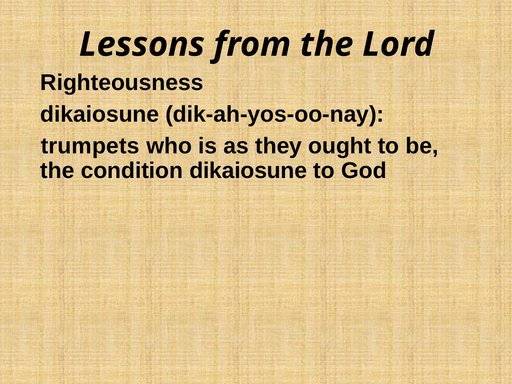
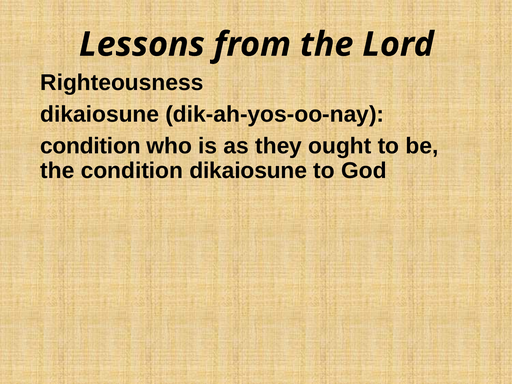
trumpets: trumpets -> condition (90, 146)
